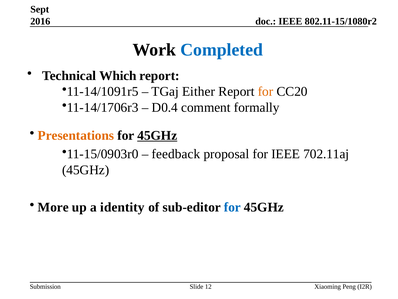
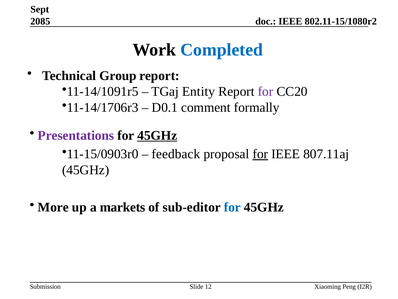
2016: 2016 -> 2085 (40, 21)
Which: Which -> Group (118, 76)
Either: Either -> Entity (199, 91)
for colour: orange -> purple (266, 91)
D0.4: D0.4 -> D0.1 (165, 107)
Presentations colour: orange -> purple (76, 135)
for underline: none -> present (260, 154)
702.11aj: 702.11aj -> 807.11aj (326, 154)
identity: identity -> markets (123, 207)
